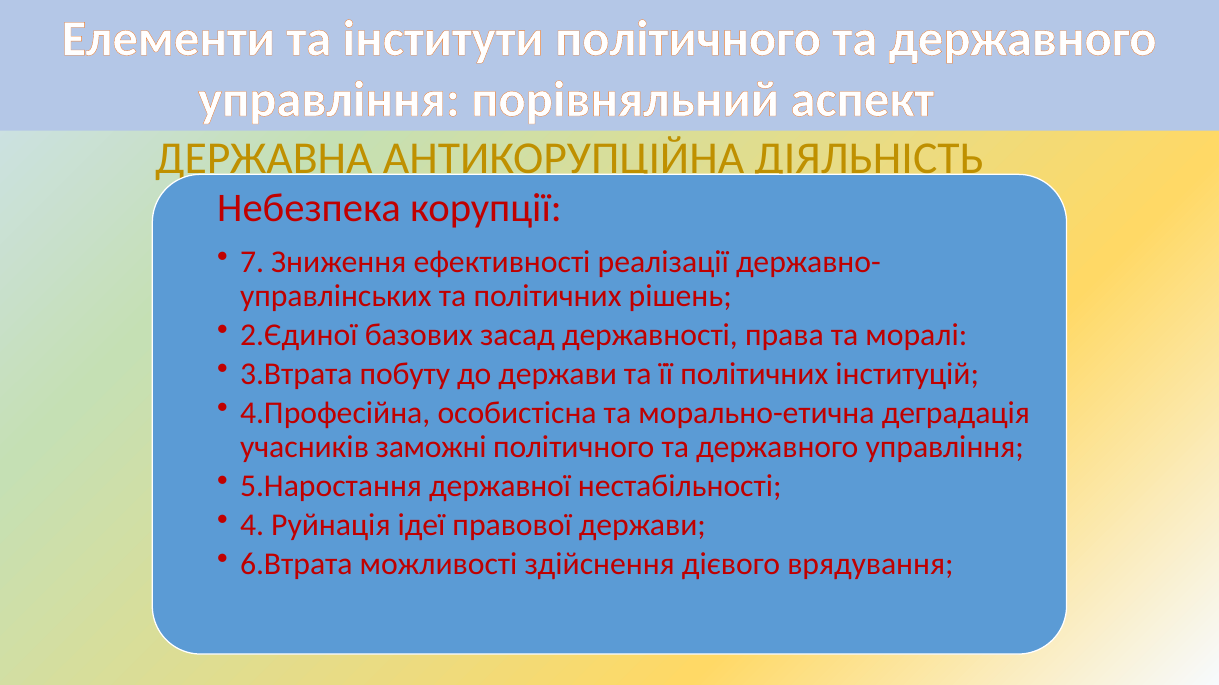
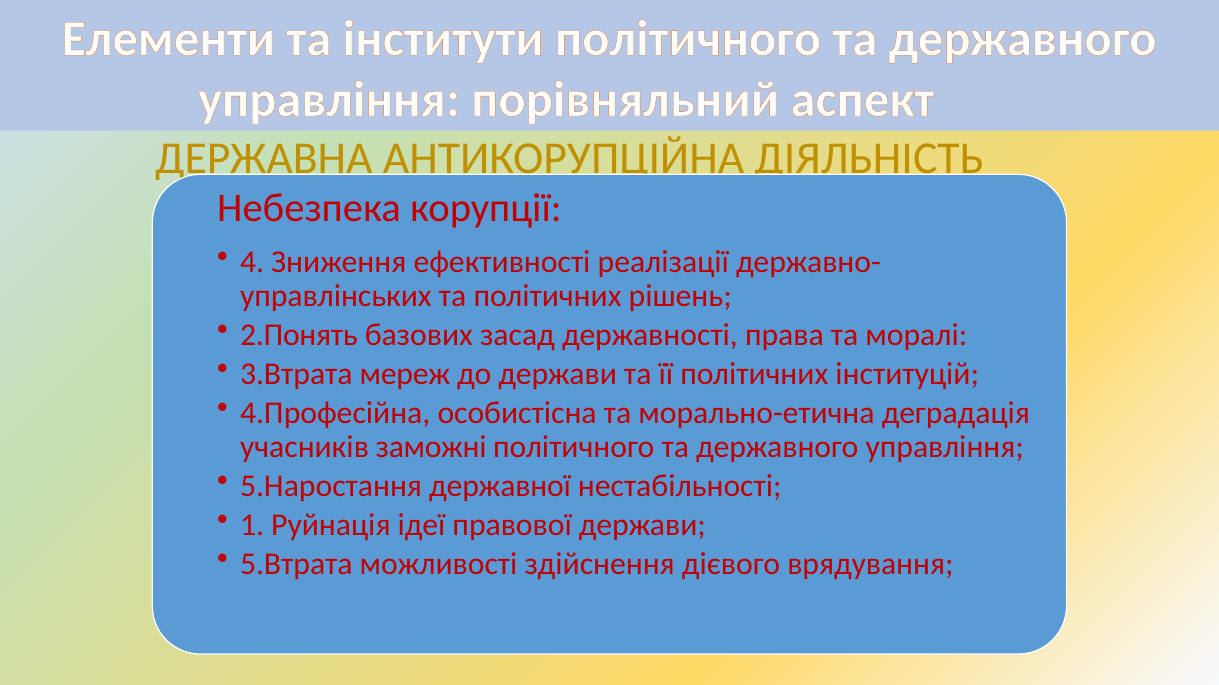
7: 7 -> 4 (252, 262)
2.Єдиної: 2.Єдиної -> 2.Понять (299, 335)
побуту: побуту -> мереж (405, 374)
4: 4 -> 1 (252, 525)
6.Втрата: 6.Втрата -> 5.Втрата (296, 564)
